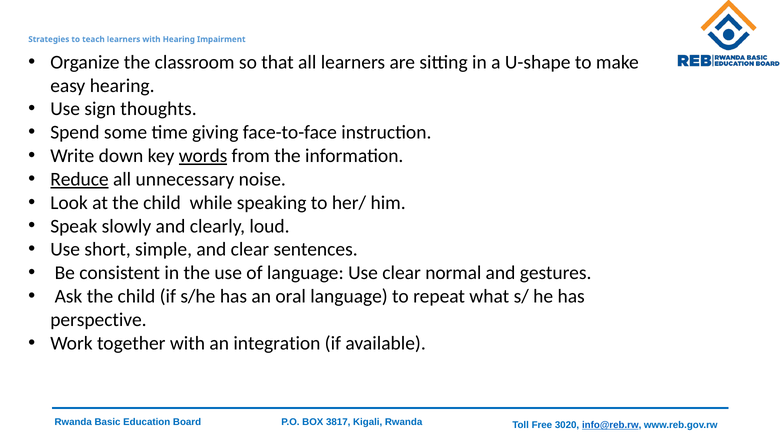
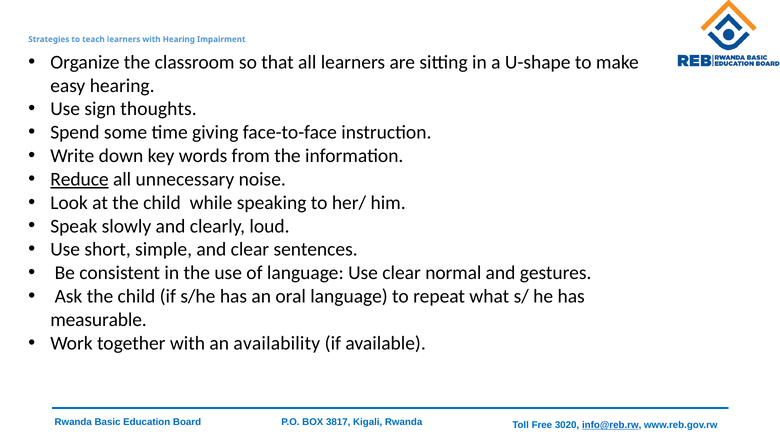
words underline: present -> none (203, 156)
perspective: perspective -> measurable (98, 320)
integration: integration -> availability (277, 343)
